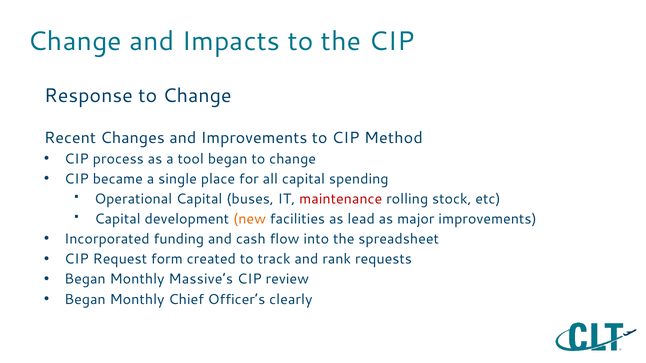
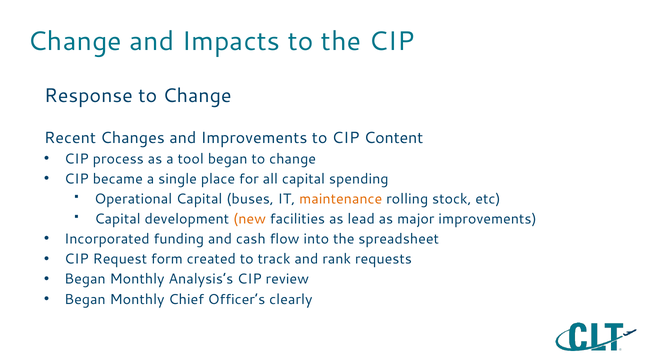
Method: Method -> Content (394, 138)
maintenance colour: red -> orange (341, 199)
Massive’s: Massive’s -> Analysis’s (201, 280)
